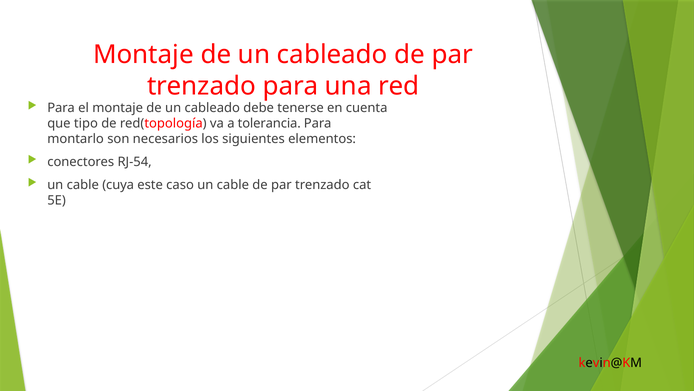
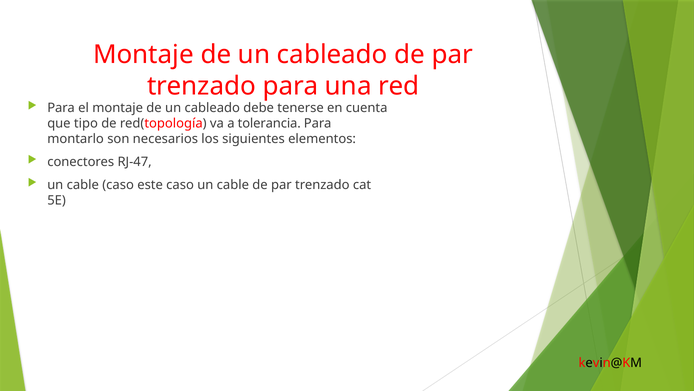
RJ-54: RJ-54 -> RJ-47 (135, 162)
cable cuya: cuya -> caso (118, 184)
